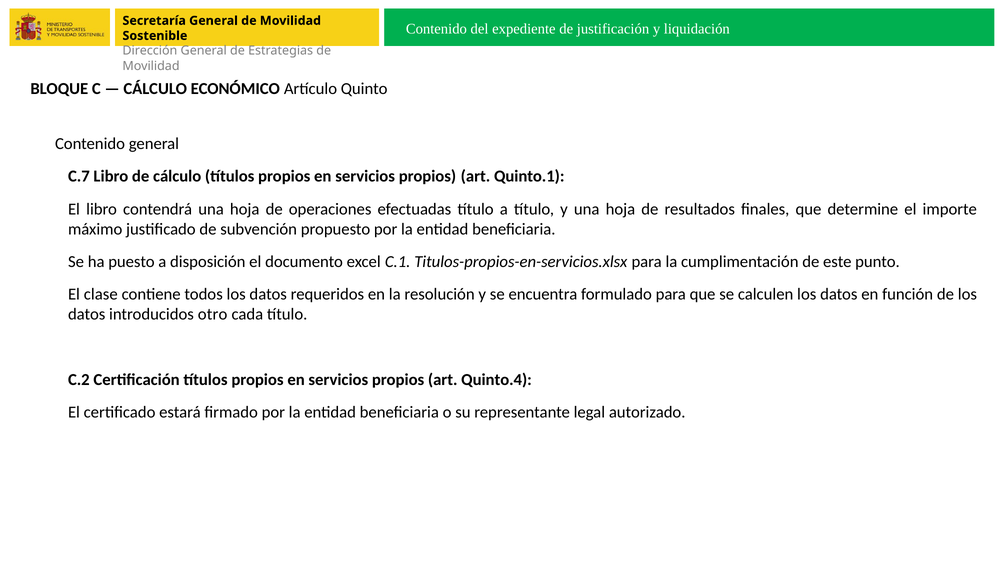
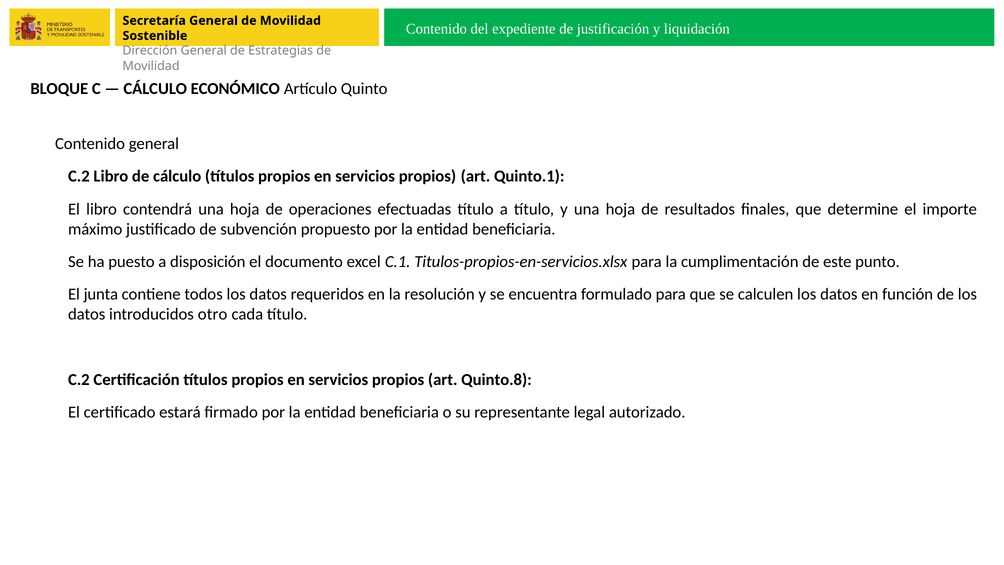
C.7: C.7 -> C.2 (79, 176)
clase: clase -> junta (101, 294)
Quinto.4: Quinto.4 -> Quinto.8 (497, 380)
